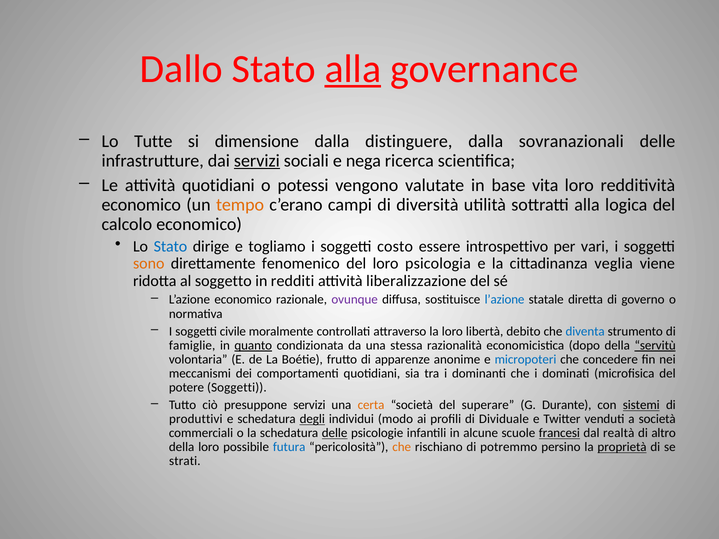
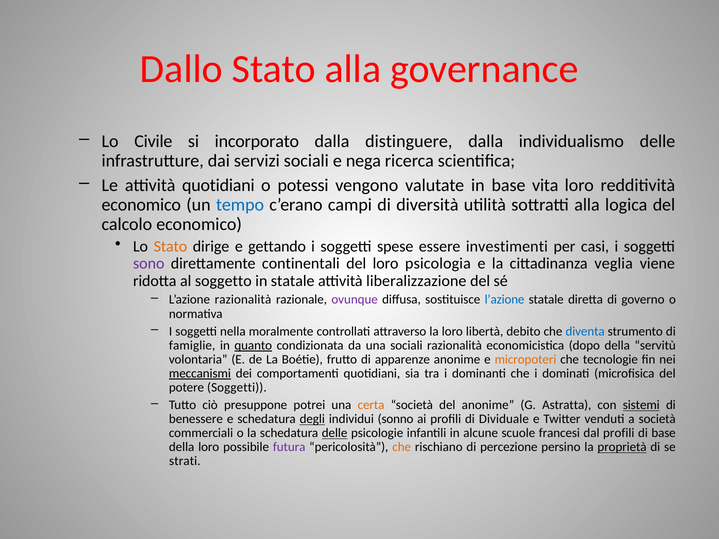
alla underline: present -> none (353, 69)
Tutte: Tutte -> Civile (153, 141)
dimensione: dimensione -> incorporato (257, 141)
sovranazionali: sovranazionali -> individualismo (571, 141)
servizi underline: present -> none (257, 161)
tempo colour: orange -> blue (240, 205)
Stato colour: blue -> orange (170, 247)
togliamo: togliamo -> gettando (277, 247)
costo: costo -> spese (395, 247)
introspettivo: introspettivo -> investimenti (507, 247)
vari: vari -> casi (595, 247)
sono colour: orange -> purple (149, 264)
fenomenico: fenomenico -> continentali (301, 264)
in redditi: redditi -> statale (293, 281)
L’azione economico: economico -> razionalità (243, 300)
civile: civile -> nella (233, 331)
una stessa: stessa -> sociali (406, 346)
servitù underline: present -> none (655, 346)
micropoteri colour: blue -> orange (525, 360)
concedere: concedere -> tecnologie (610, 360)
meccanismi underline: none -> present (200, 374)
presuppone servizi: servizi -> potrei (309, 405)
del superare: superare -> anonime (488, 405)
Durante: Durante -> Astratta (567, 405)
produttivi: produttivi -> benessere (196, 419)
modo: modo -> sonno (396, 419)
francesi underline: present -> none (559, 433)
dal realtà: realtà -> profili (619, 433)
di altro: altro -> base (664, 433)
futura colour: blue -> purple (289, 447)
potremmo: potremmo -> percezione (509, 447)
